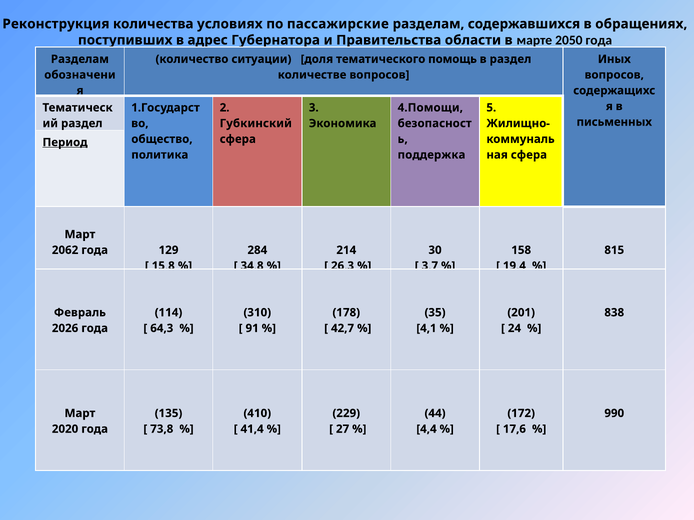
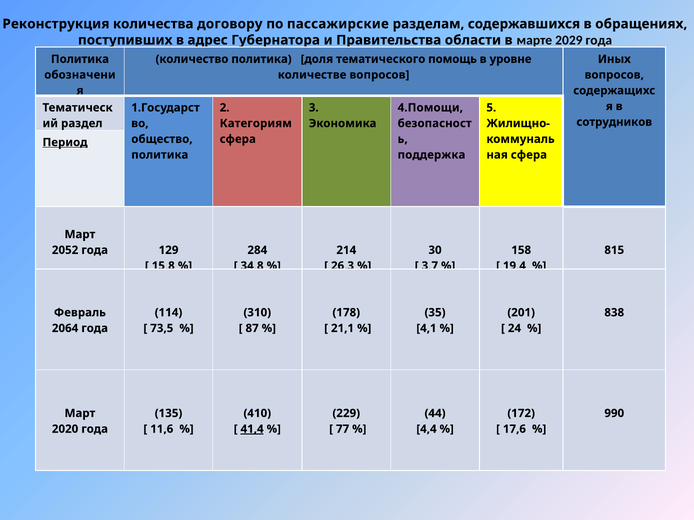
условиях: условиях -> договору (230, 24)
2050: 2050 -> 2029 (569, 40)
Разделам: Разделам -> Политика (80, 59)
количество ситуации: ситуации -> политика (261, 59)
в раздел: раздел -> уровне (511, 59)
письменных: письменных -> сотрудников (614, 122)
Губкинский: Губкинский -> Категориям (256, 123)
2062: 2062 -> 2052 (65, 250)
2026: 2026 -> 2064 (65, 329)
64,3: 64,3 -> 73,5 (162, 329)
91: 91 -> 87 (252, 329)
42,7: 42,7 -> 21,1 (343, 329)
73,8: 73,8 -> 11,6 (162, 429)
41,4 underline: none -> present (252, 429)
27: 27 -> 77 (343, 429)
